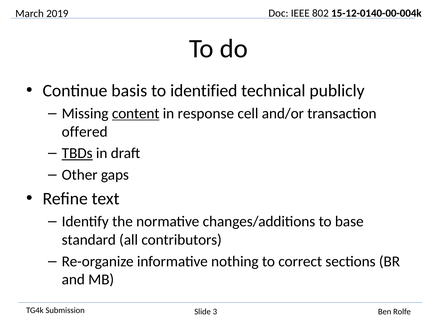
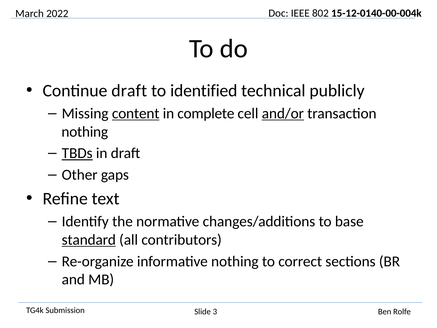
2019: 2019 -> 2022 (57, 13)
Continue basis: basis -> draft (129, 90)
response: response -> complete (206, 113)
and/or underline: none -> present (283, 113)
offered: offered -> nothing (85, 132)
standard underline: none -> present (89, 240)
